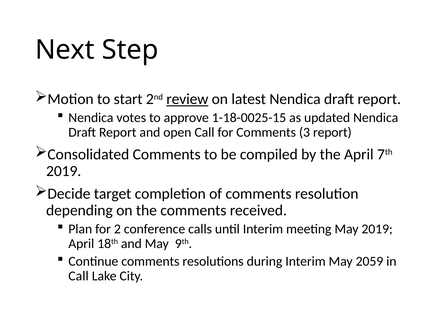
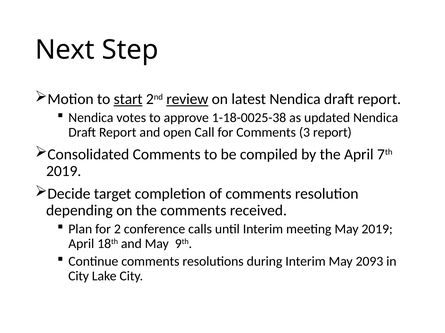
start underline: none -> present (128, 99)
1-18-0025-15: 1-18-0025-15 -> 1-18-0025-38 (249, 118)
2059: 2059 -> 2093 (369, 262)
Call: Call -> City (79, 277)
